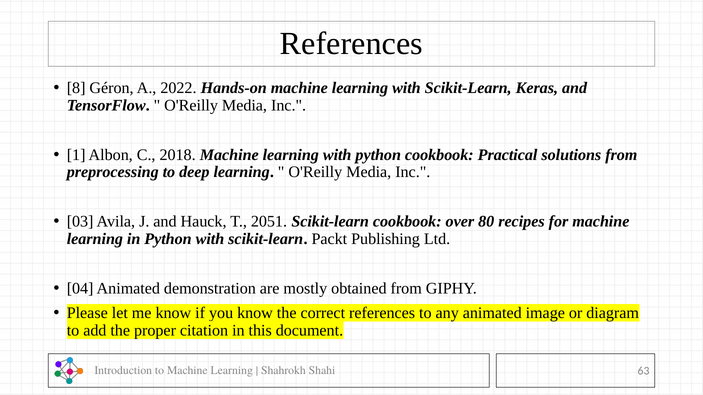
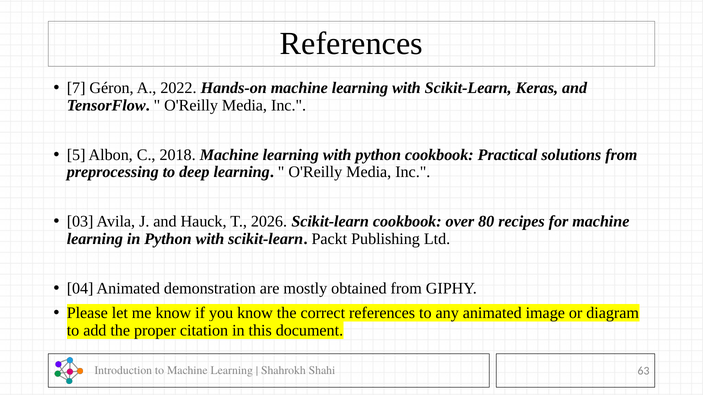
8: 8 -> 7 (76, 88)
1: 1 -> 5 (76, 155)
2051: 2051 -> 2026 (269, 222)
